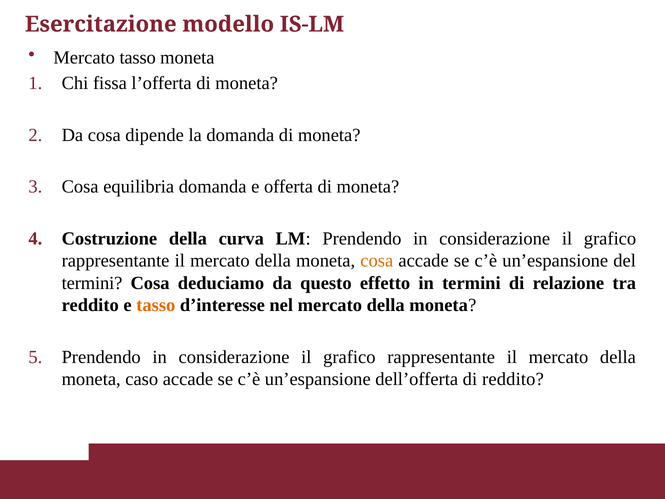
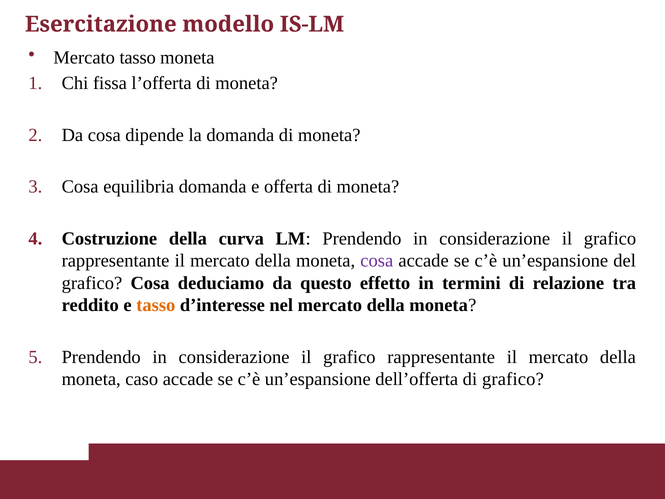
cosa colour: orange -> purple (377, 261)
termini: termini -> grafico (92, 283)
di reddito: reddito -> grafico (513, 379)
